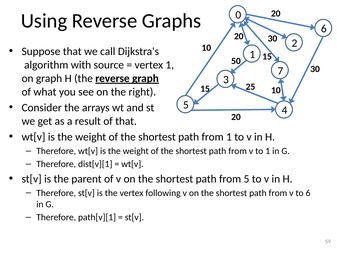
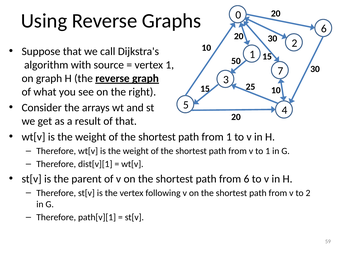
from 5: 5 -> 6 (247, 179)
to 6: 6 -> 2 (308, 193)
